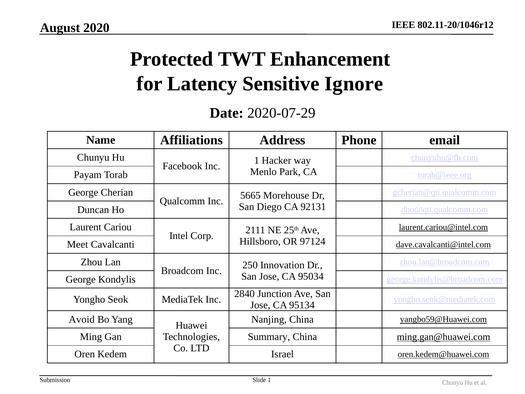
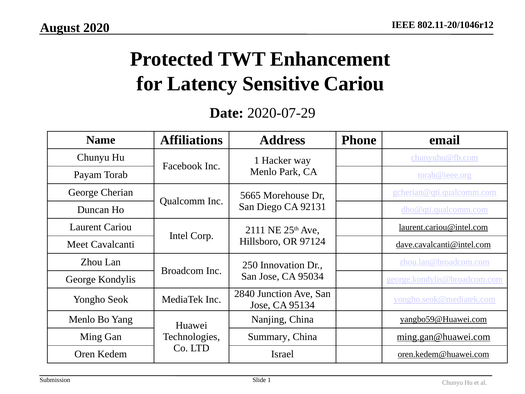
Sensitive Ignore: Ignore -> Cariou (354, 84)
Avoid: Avoid -> Menlo (82, 319)
